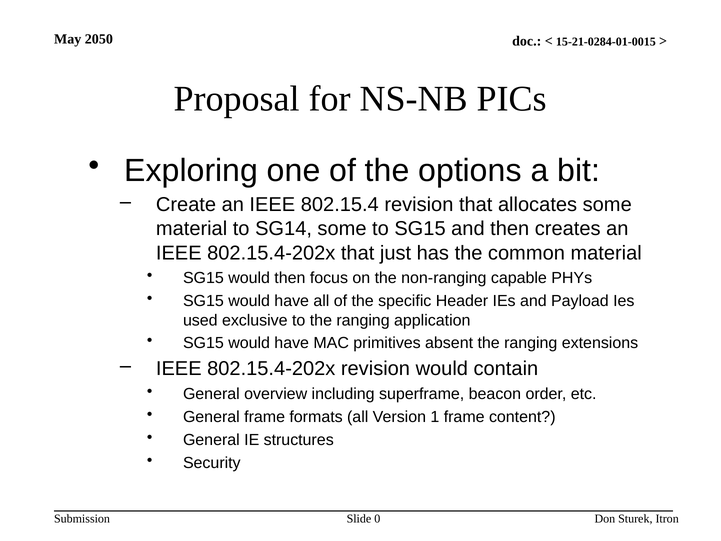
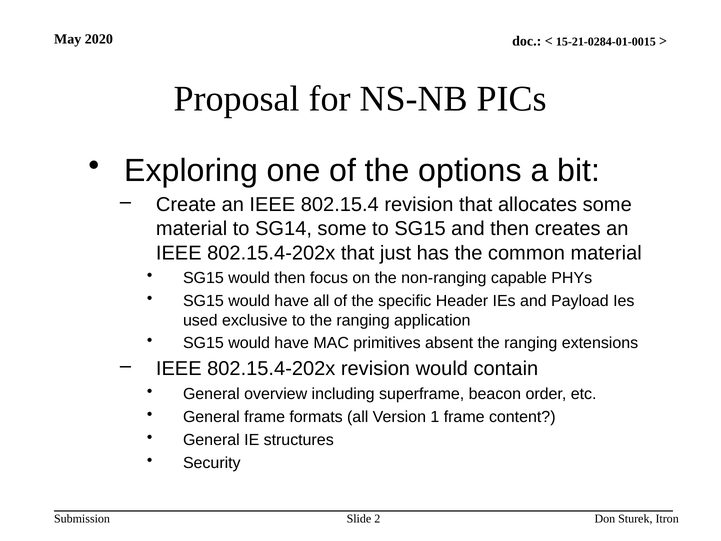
2050: 2050 -> 2020 (99, 39)
0: 0 -> 2 (377, 519)
